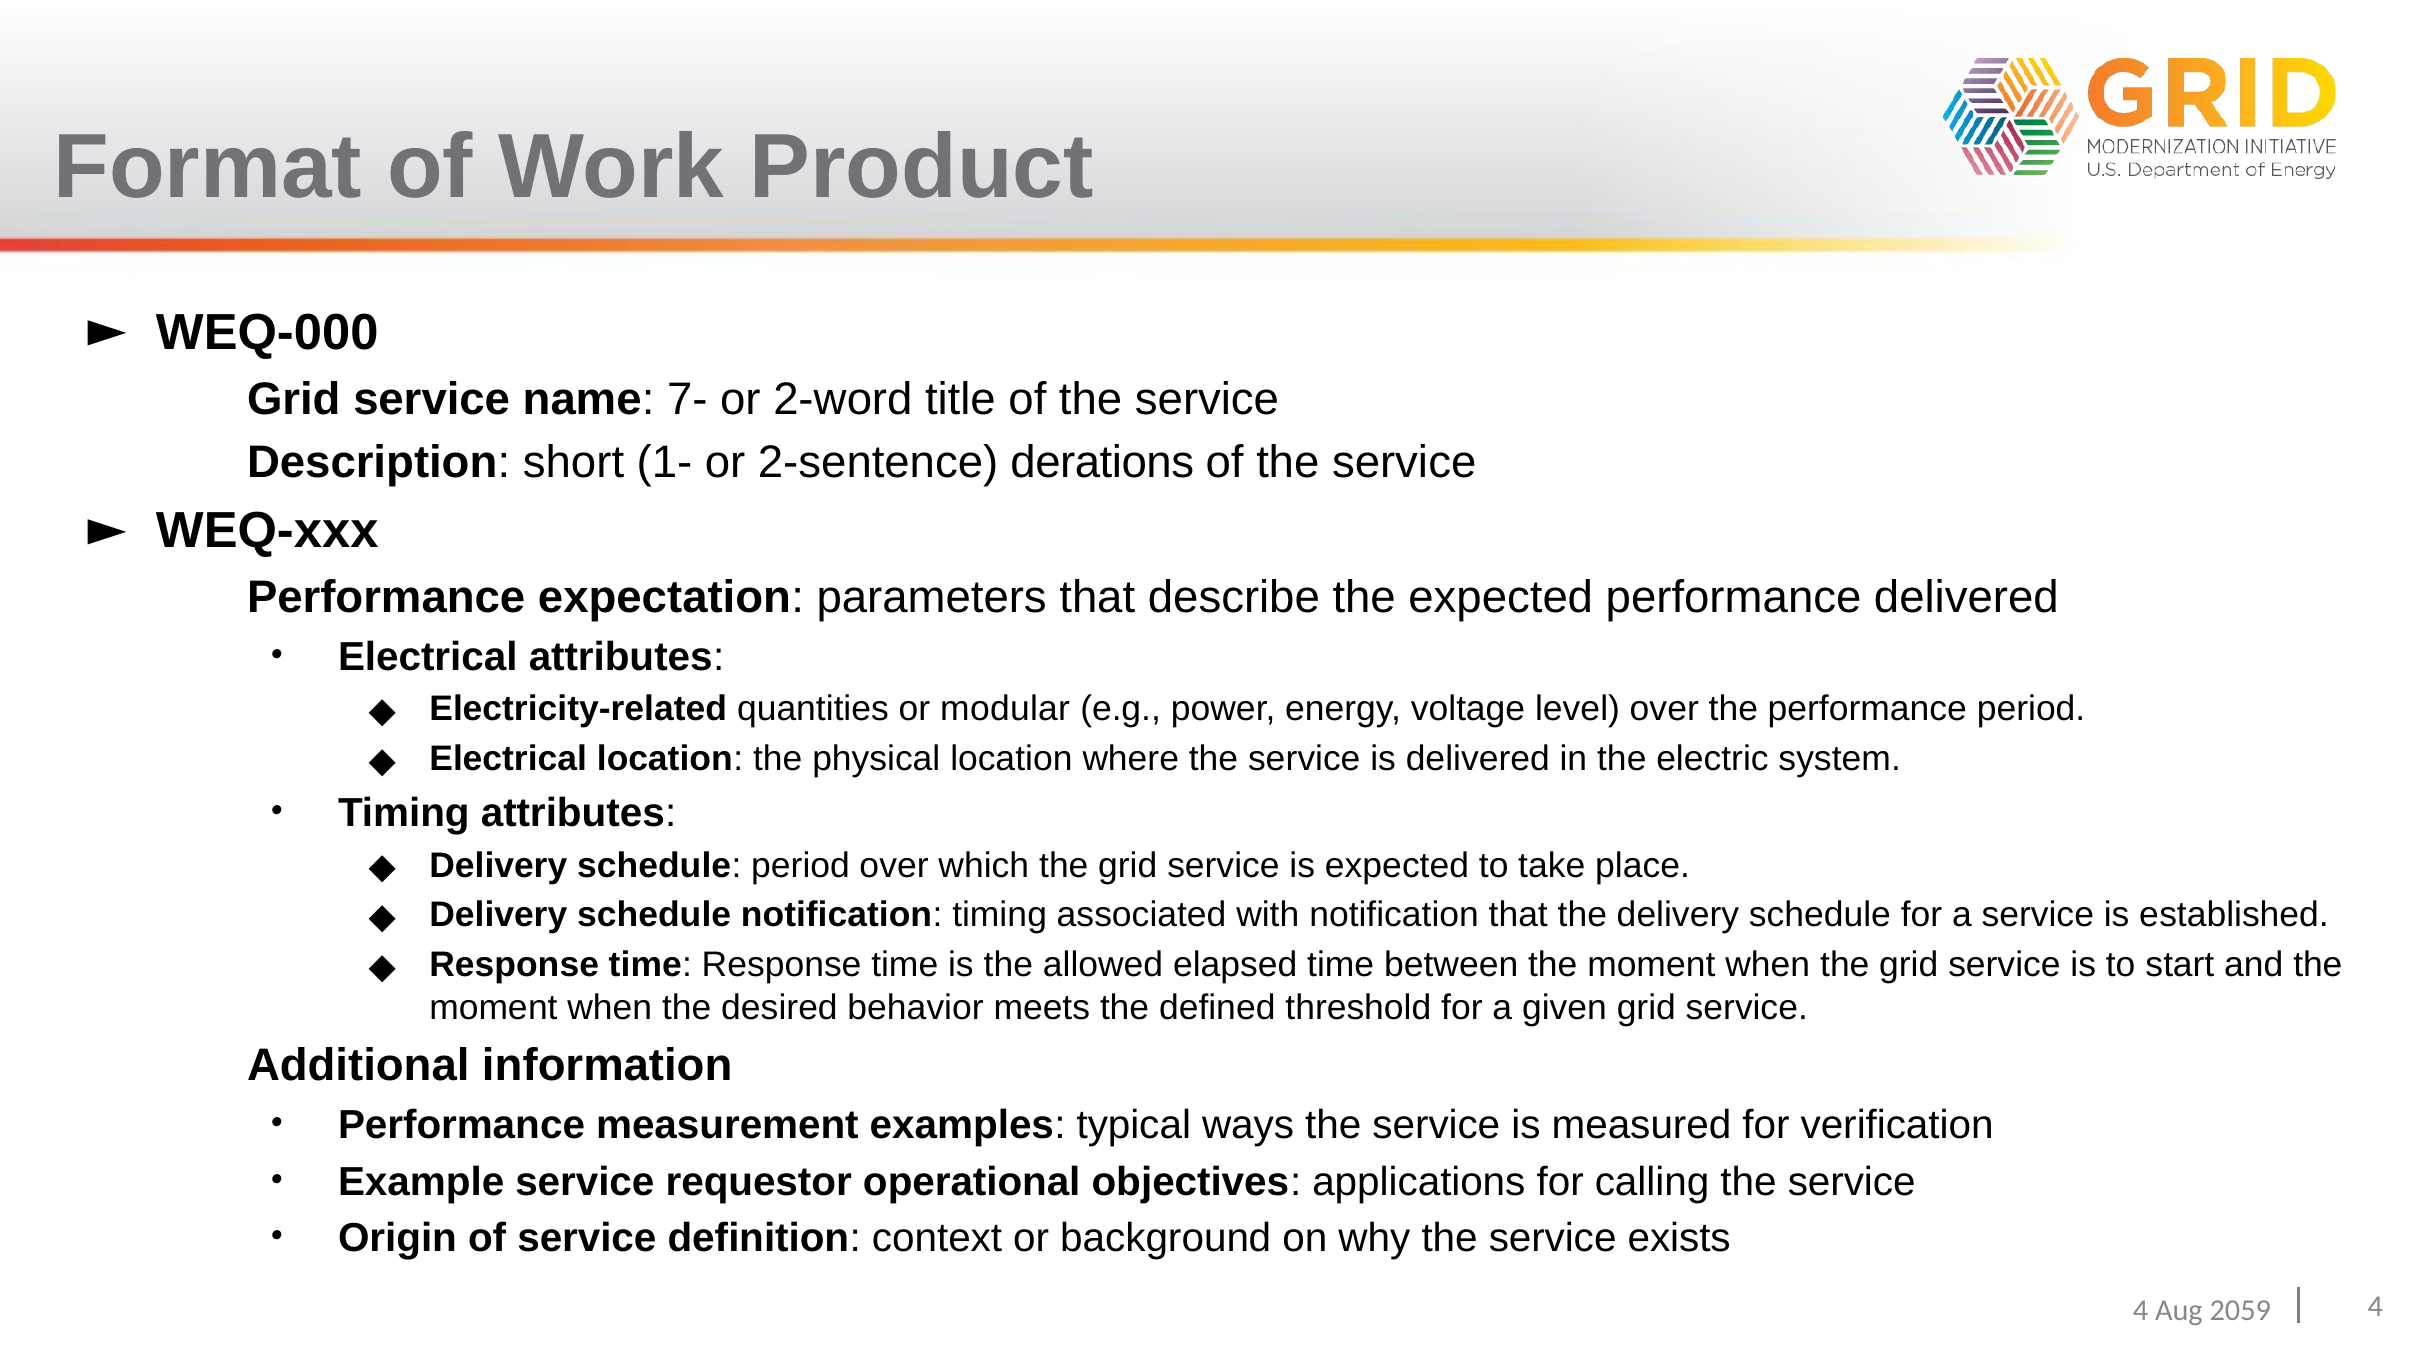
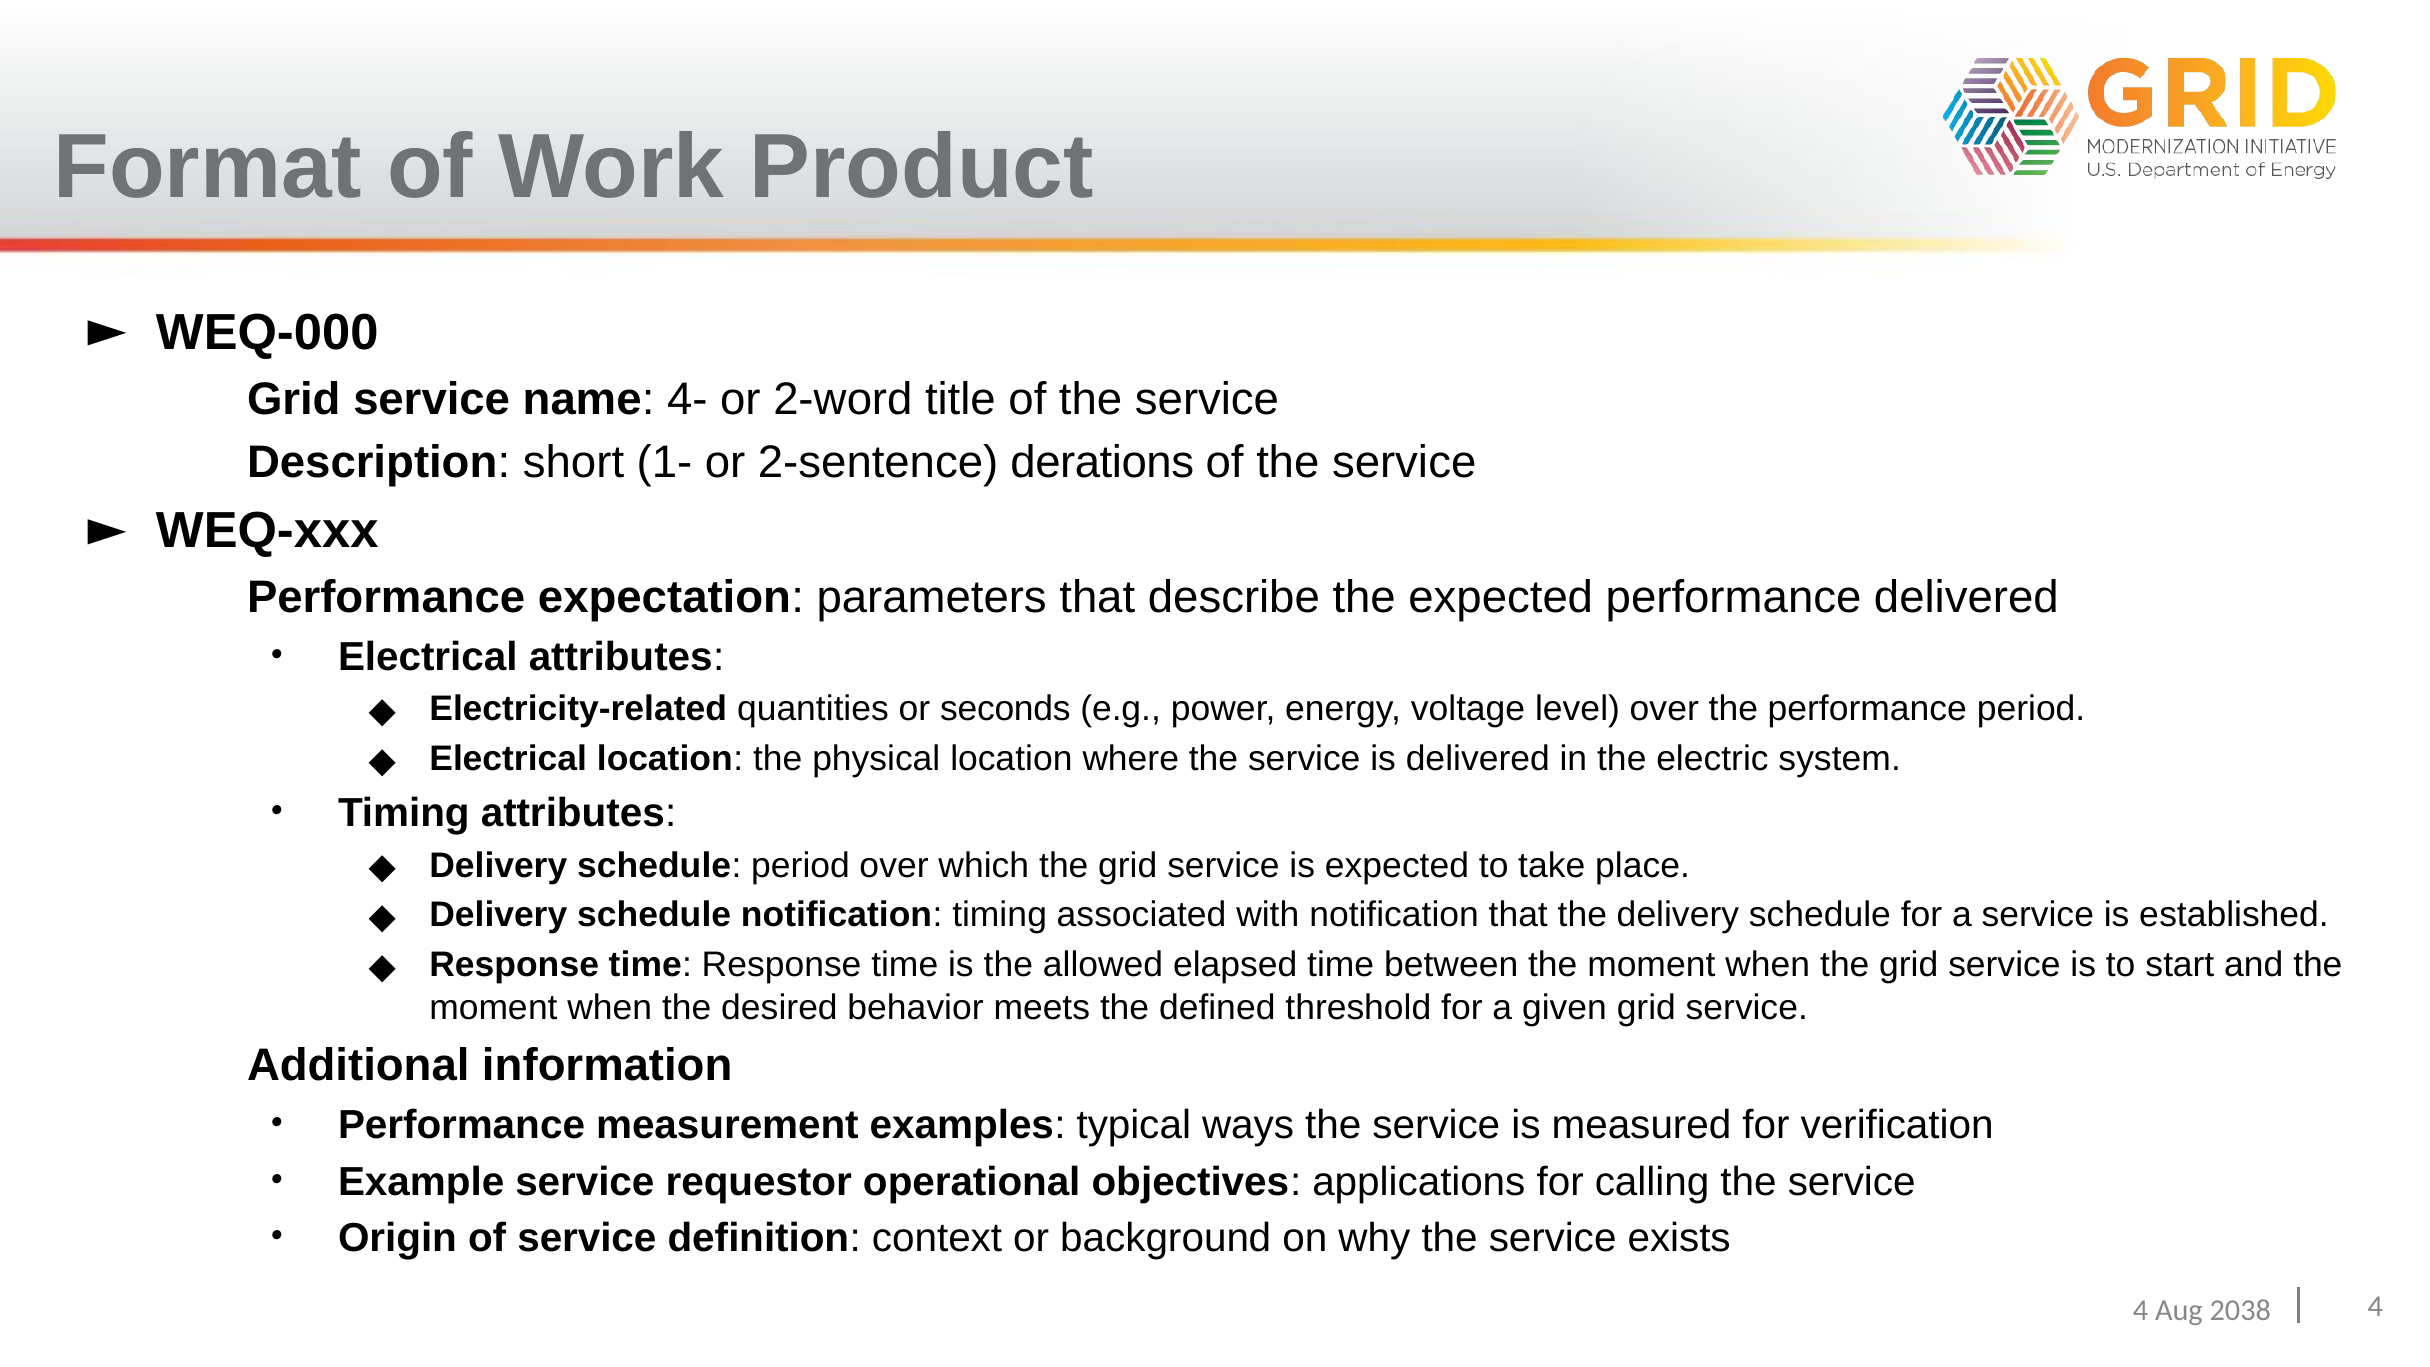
7-: 7- -> 4- (687, 399)
modular: modular -> seconds (1005, 709)
2059: 2059 -> 2038 (2240, 1310)
